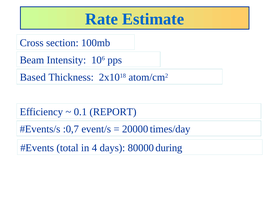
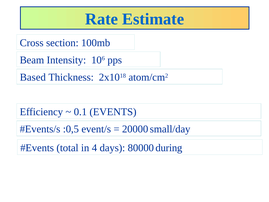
REPORT: REPORT -> EVENTS (113, 112)
:0,7: :0,7 -> :0,5 (71, 129)
times/day: times/day -> small/day (170, 129)
